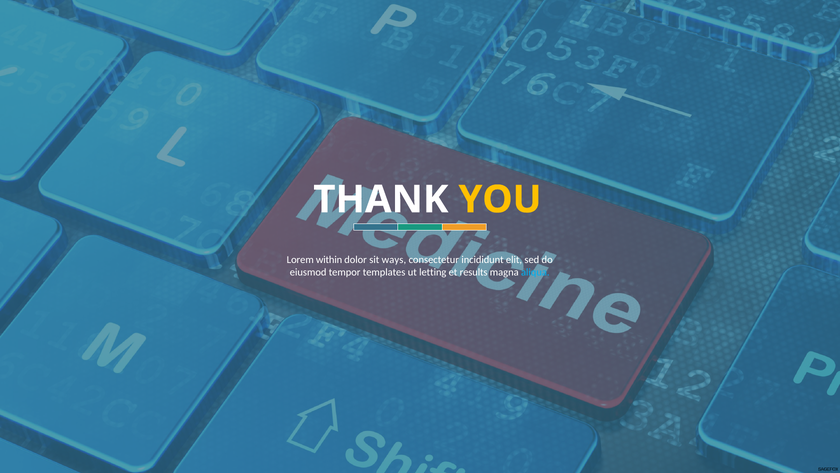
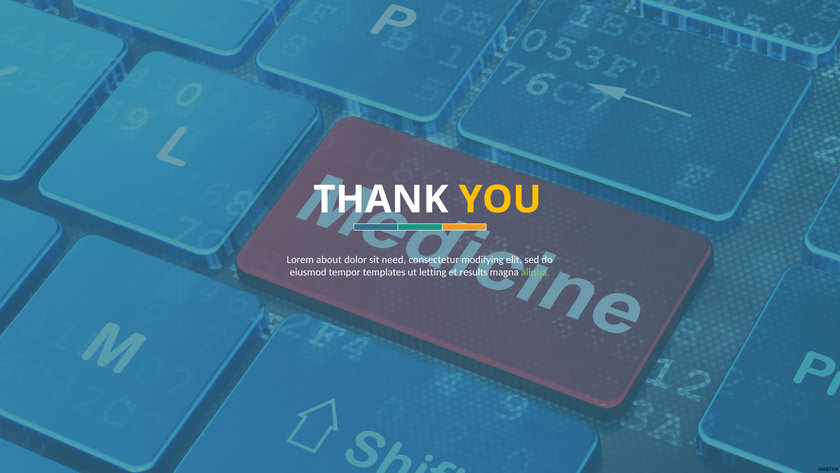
within: within -> about (329, 259)
ways: ways -> need (394, 259)
incididunt: incididunt -> modifying (483, 259)
aliqua colour: light blue -> light green (535, 272)
